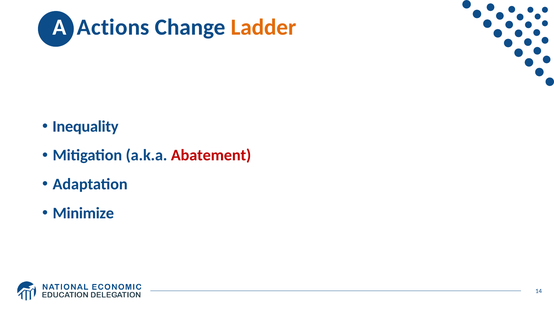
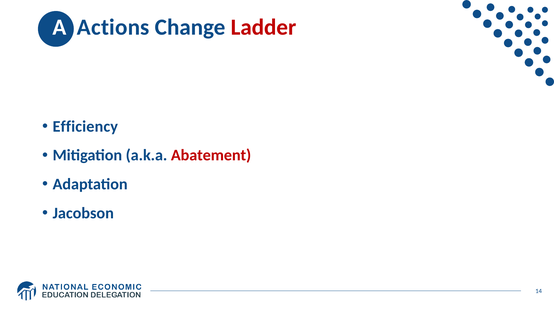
Ladder colour: orange -> red (263, 27)
Inequality: Inequality -> Efficiency (85, 127)
Minimize: Minimize -> Jacobson (83, 214)
